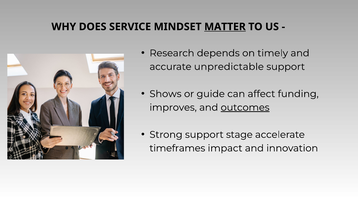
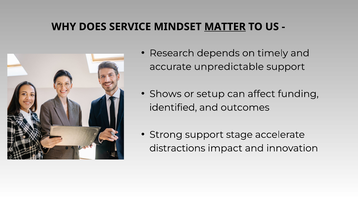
guide: guide -> setup (211, 94)
improves: improves -> identified (173, 108)
outcomes underline: present -> none (245, 108)
timeframes: timeframes -> distractions (177, 148)
